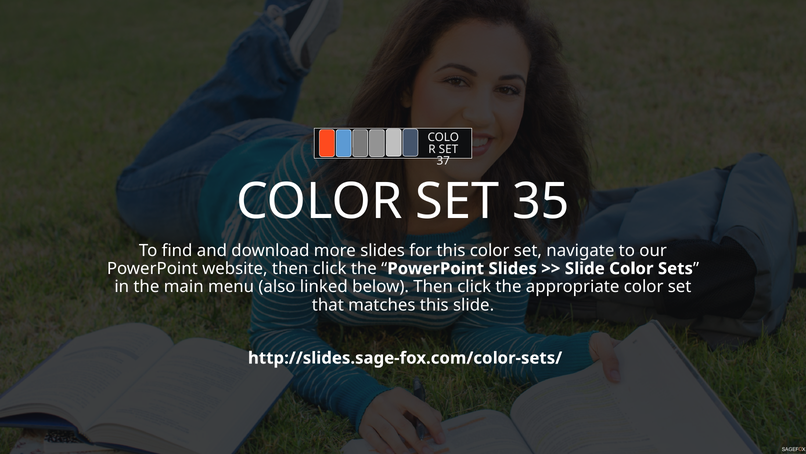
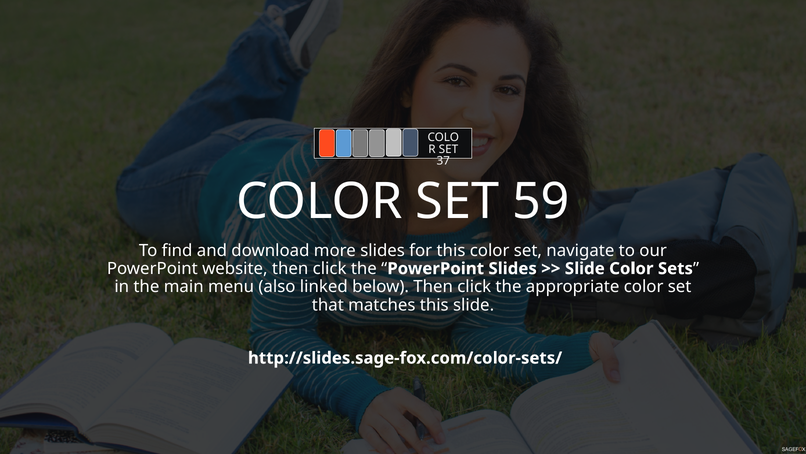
35: 35 -> 59 (541, 201)
